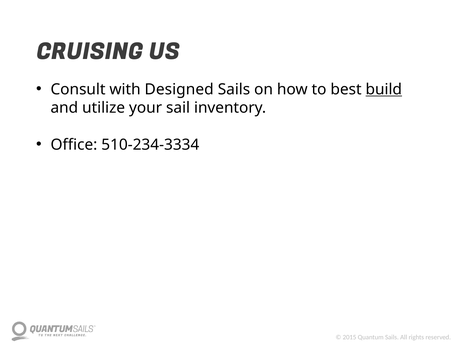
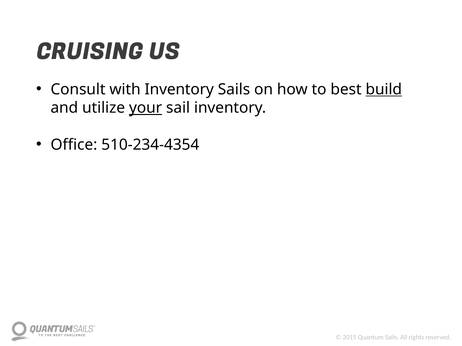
with Designed: Designed -> Inventory (179, 89)
your underline: none -> present (146, 108)
510-234-3334: 510-234-3334 -> 510-234-4354 (150, 145)
